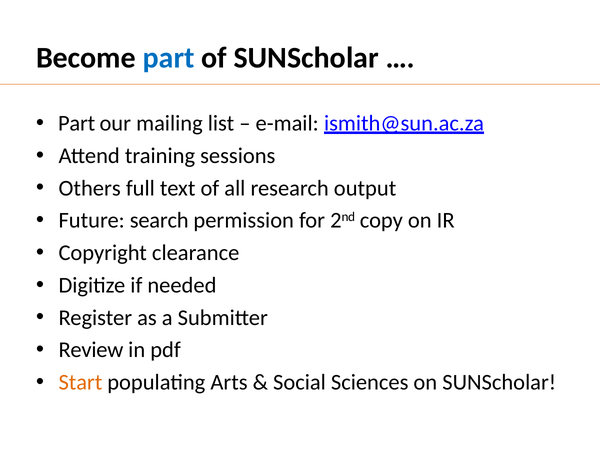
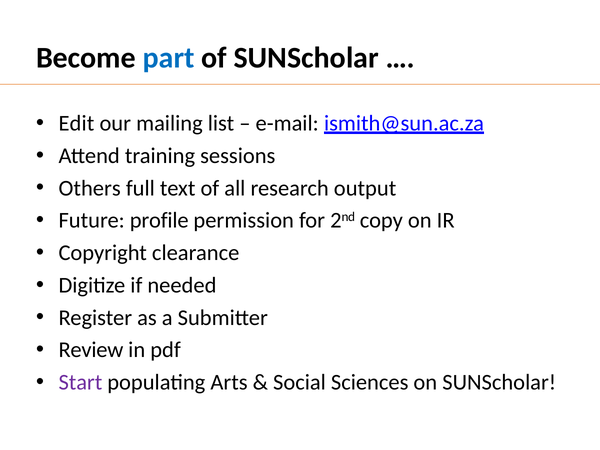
Part: Part -> Edit (76, 123)
search: search -> profile (159, 221)
Start colour: orange -> purple (80, 382)
